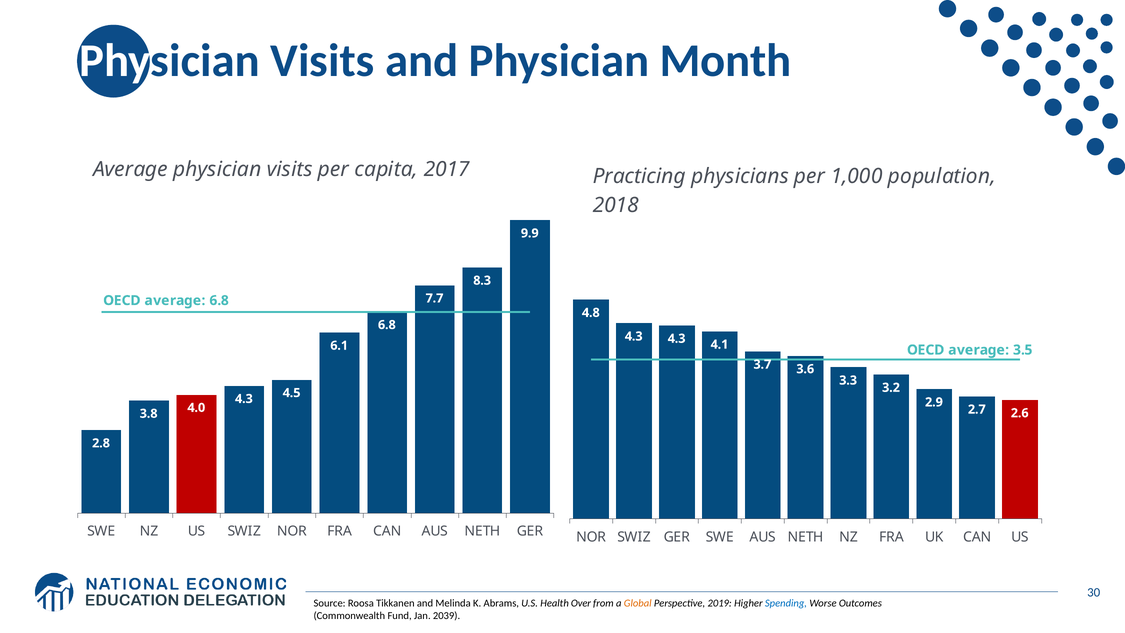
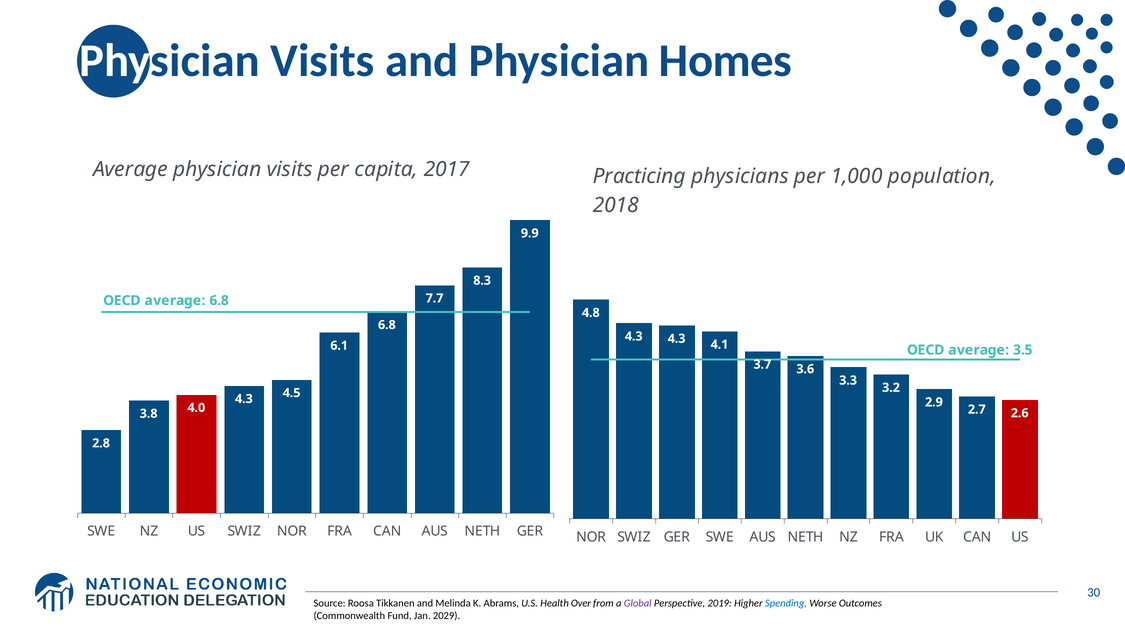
Month: Month -> Homes (726, 61)
Global colour: orange -> purple (638, 603)
2039: 2039 -> 2029 (447, 616)
